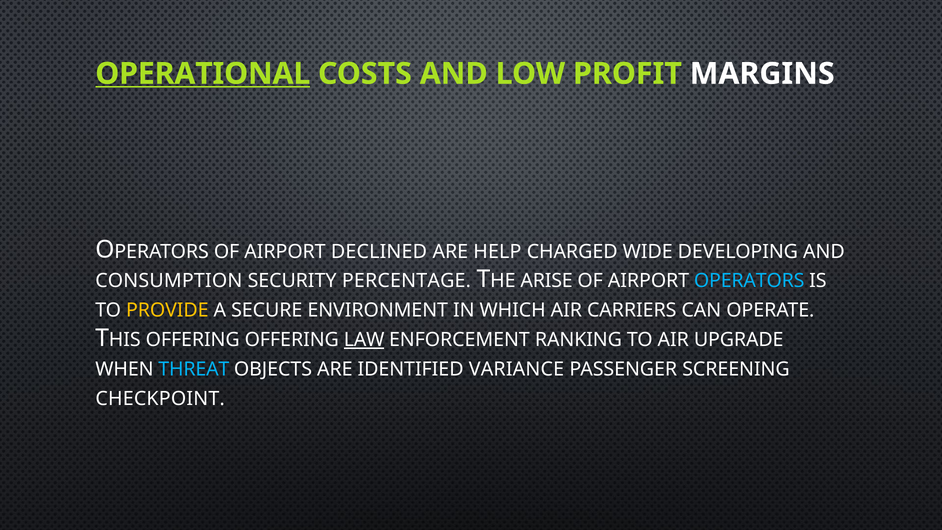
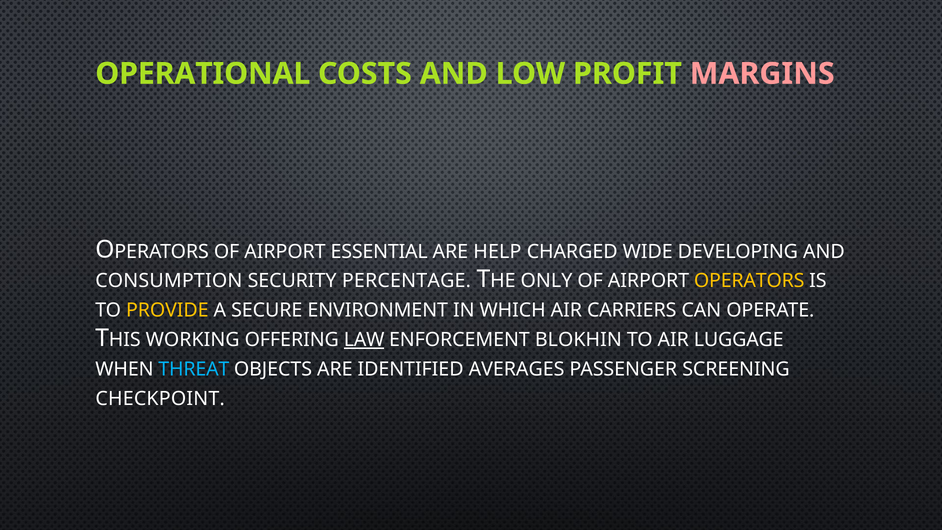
OPERATIONAL underline: present -> none (203, 74)
MARGINS colour: white -> pink (762, 74)
DECLINED: DECLINED -> ESSENTIAL (379, 251)
ARISE: ARISE -> ONLY (546, 281)
OPERATORS colour: light blue -> yellow (749, 281)
OFFERING: OFFERING -> WORKING (193, 340)
RANKING: RANKING -> BLOKHIN (578, 340)
UPGRADE: UPGRADE -> LUGGAGE (739, 340)
VARIANCE: VARIANCE -> AVERAGES (517, 369)
